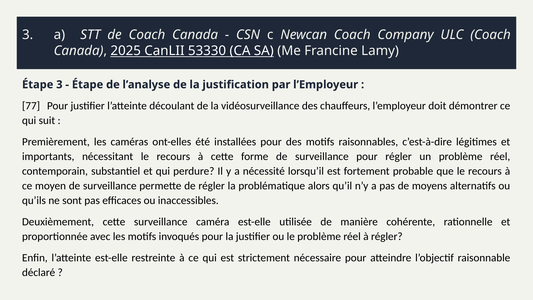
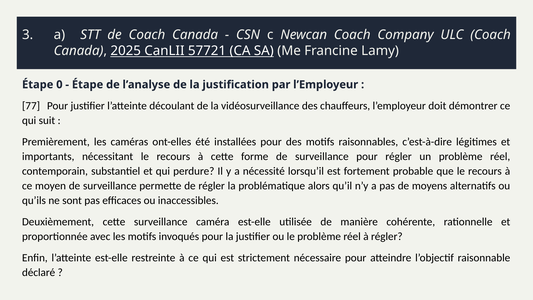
53330: 53330 -> 57721 (207, 51)
Étape 3: 3 -> 0 (59, 85)
